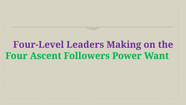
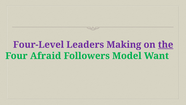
the underline: none -> present (166, 45)
Ascent: Ascent -> Afraid (46, 56)
Power: Power -> Model (127, 56)
